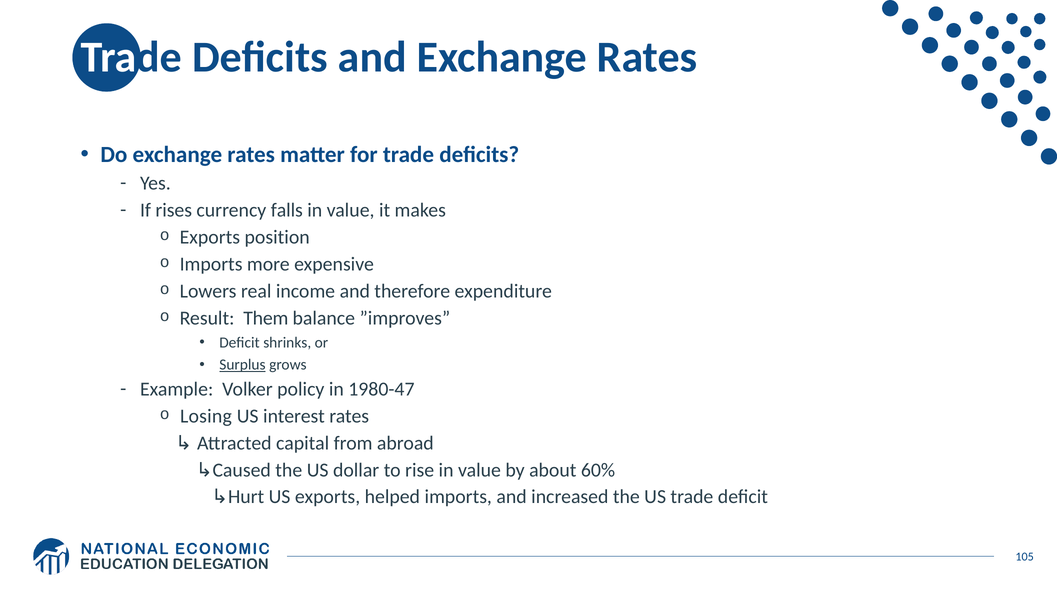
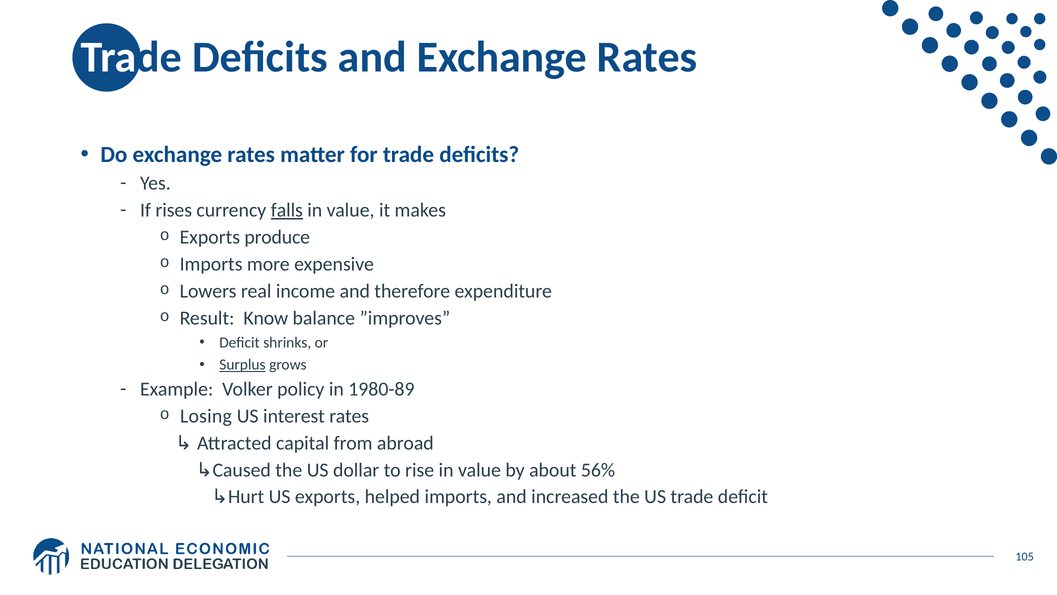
falls underline: none -> present (287, 210)
position: position -> produce (277, 237)
Them: Them -> Know (266, 318)
1980-47: 1980-47 -> 1980-89 (381, 389)
60%: 60% -> 56% (598, 470)
